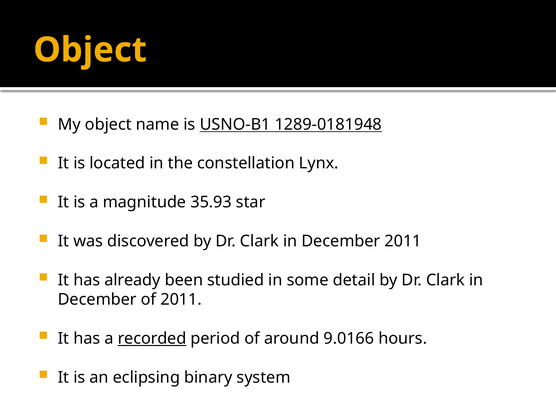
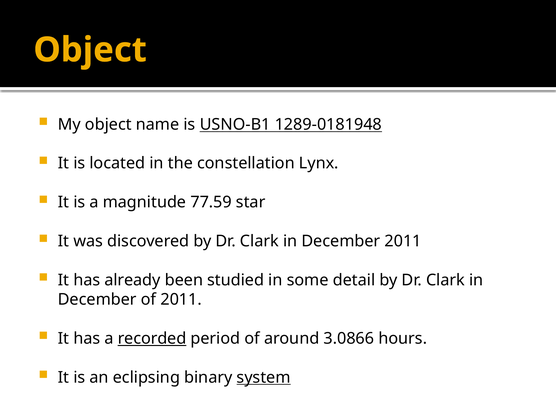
35.93: 35.93 -> 77.59 (211, 202)
9.0166: 9.0166 -> 3.0866 (349, 338)
system underline: none -> present (264, 377)
